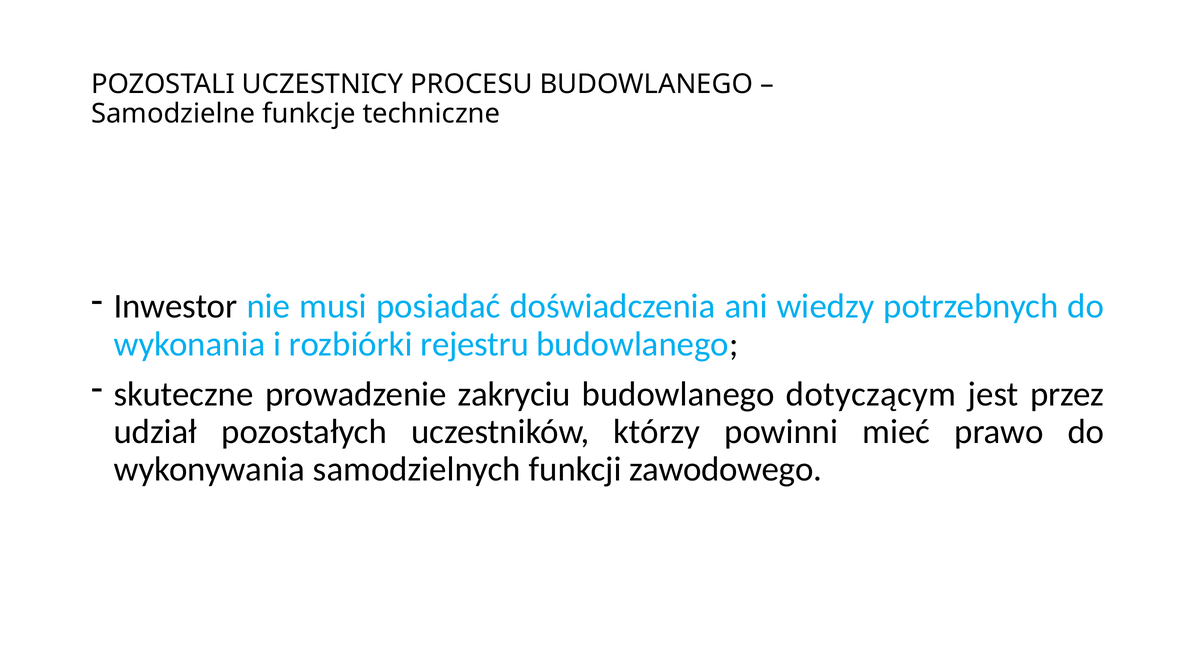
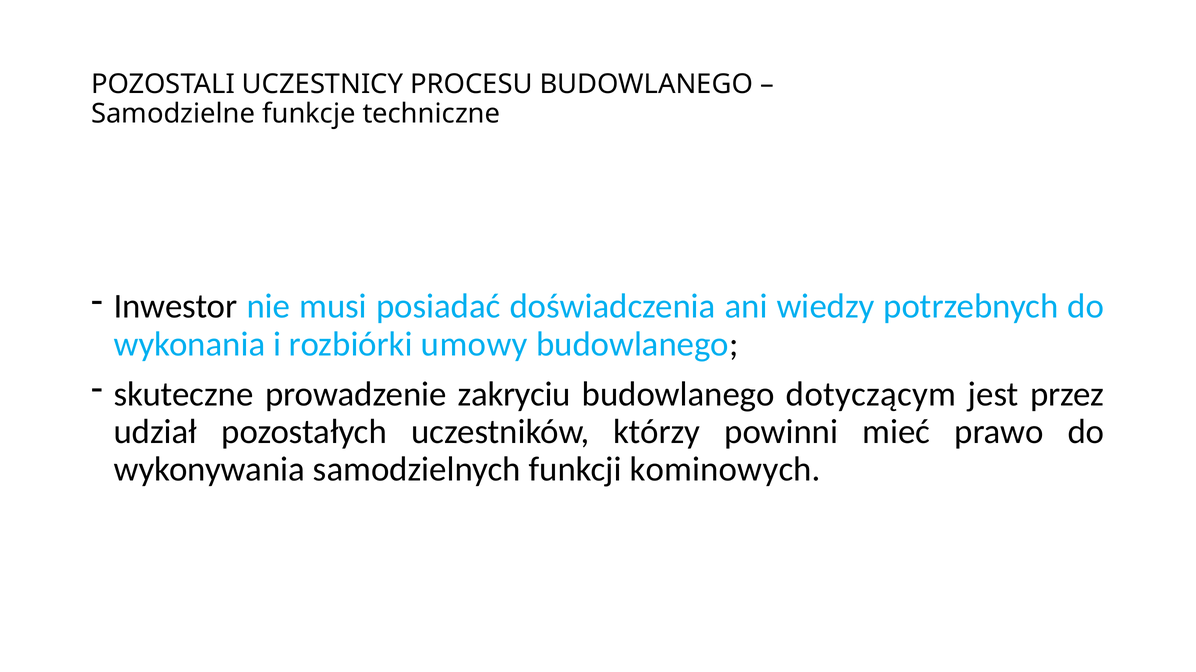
rejestru: rejestru -> umowy (474, 344)
zawodowego: zawodowego -> kominowych (725, 470)
